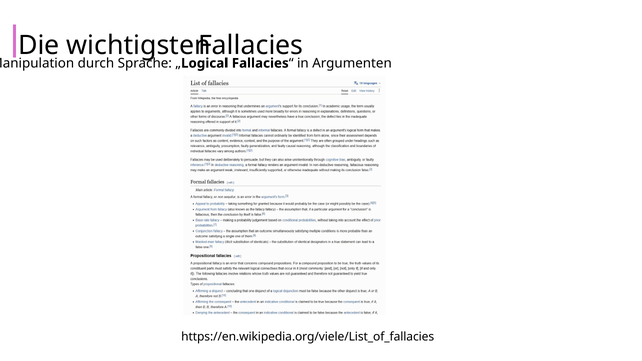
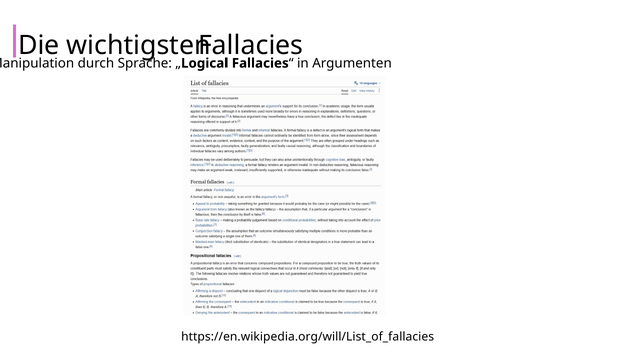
https://en.wikipedia.org/viele/List_of_fallacies: https://en.wikipedia.org/viele/List_of_fallacies -> https://en.wikipedia.org/will/List_of_fallacies (308, 337)
